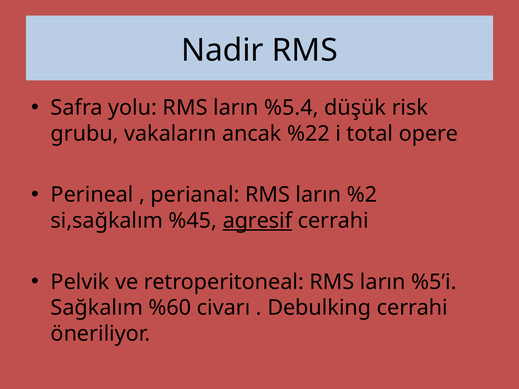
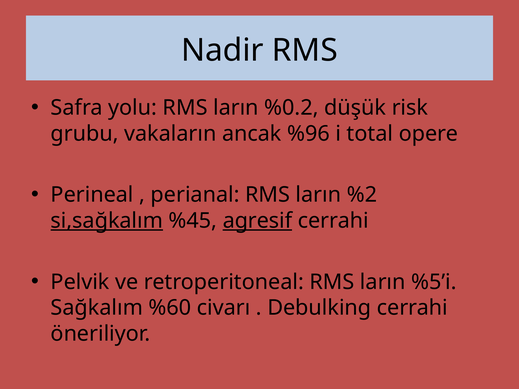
%5.4: %5.4 -> %0.2 (291, 108)
%22: %22 -> %96 (309, 134)
si,sağkalım underline: none -> present (107, 221)
